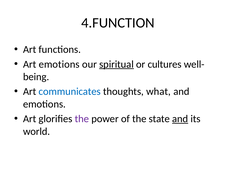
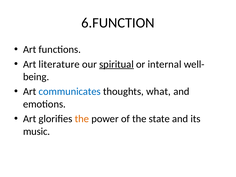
4.FUNCTION: 4.FUNCTION -> 6.FUNCTION (118, 23)
Art emotions: emotions -> literature (59, 64)
cultures: cultures -> internal (165, 64)
the colour: purple -> orange (82, 119)
and underline: present -> none (180, 119)
world: world -> music (37, 131)
